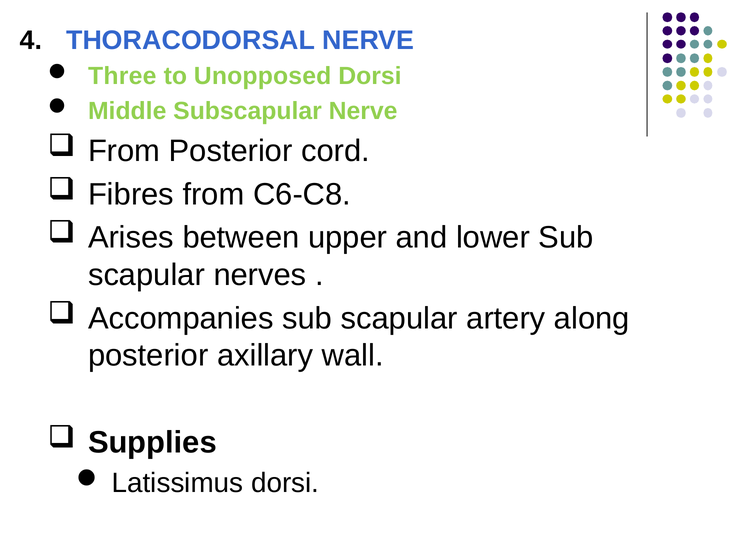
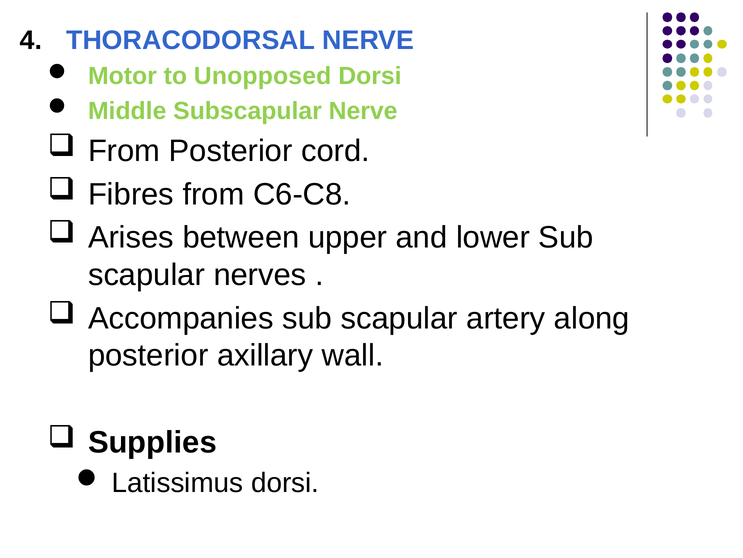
Three: Three -> Motor (122, 76)
